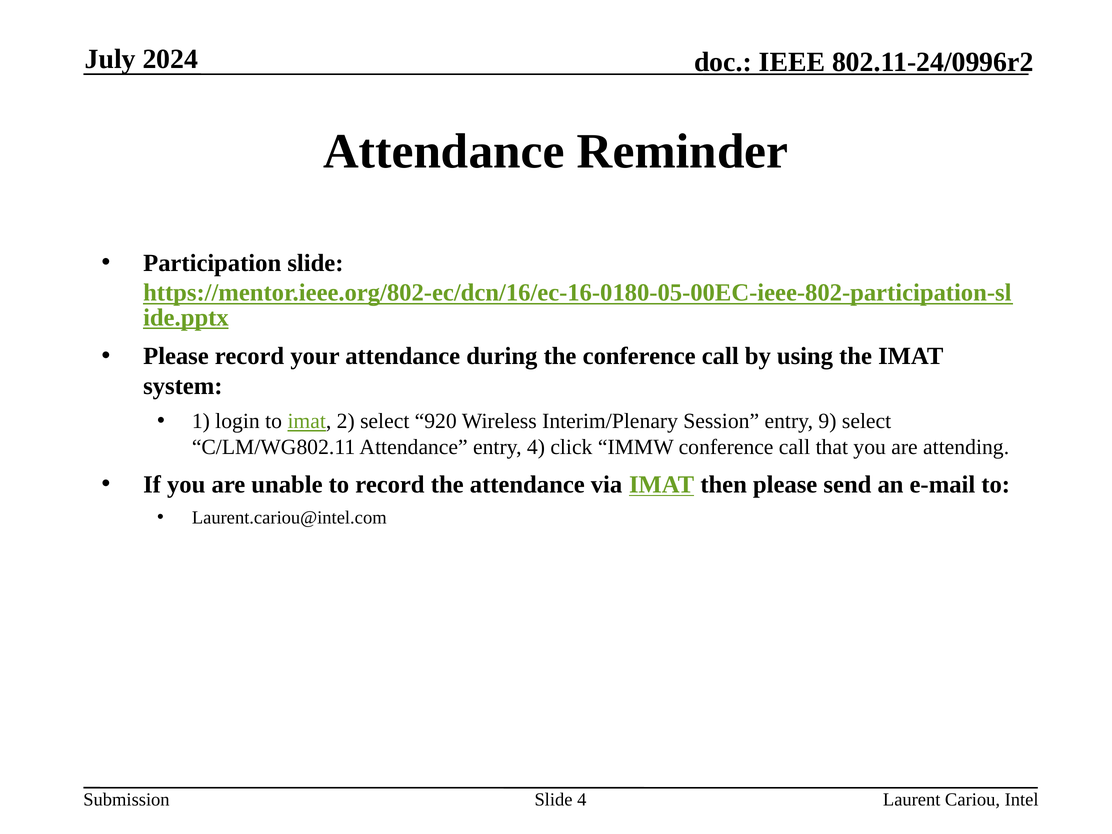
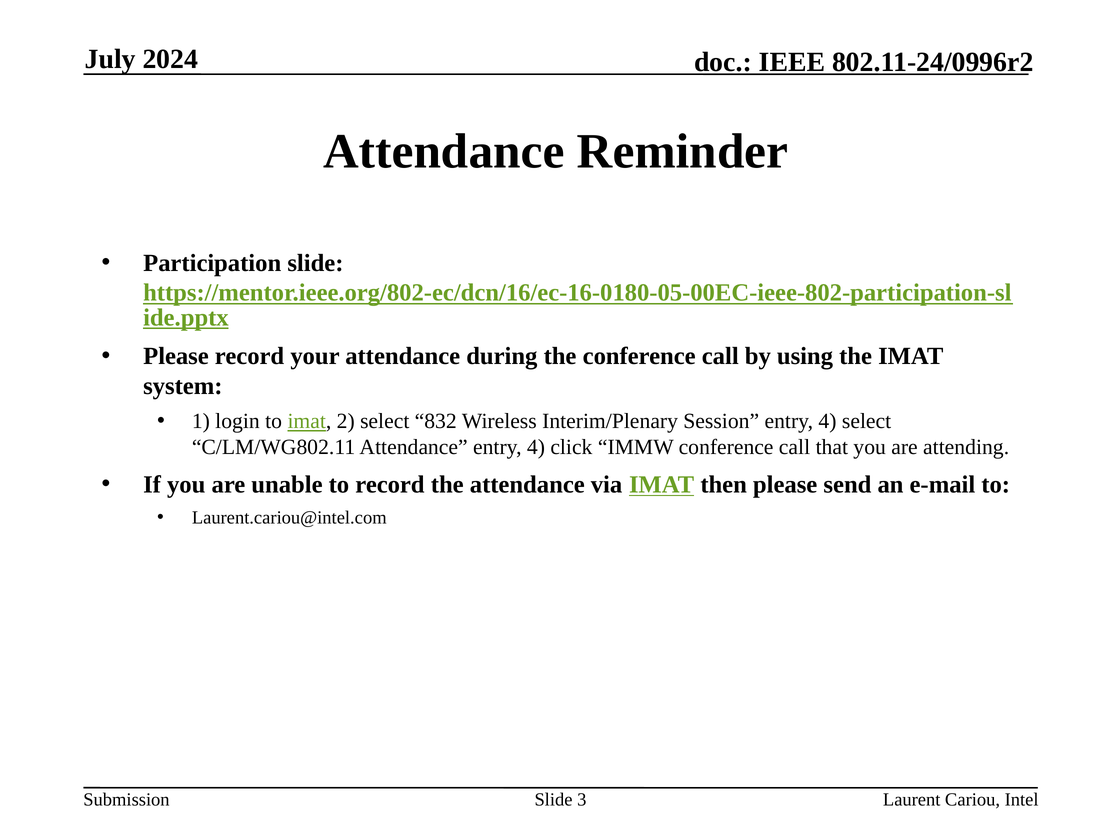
920: 920 -> 832 (436, 421)
Session entry 9: 9 -> 4 (827, 421)
Slide 4: 4 -> 3 (582, 800)
